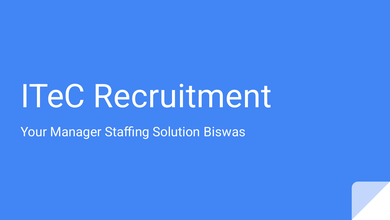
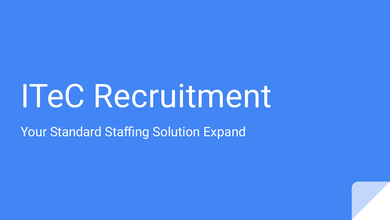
Manager: Manager -> Standard (76, 132)
Biswas: Biswas -> Expand (225, 132)
